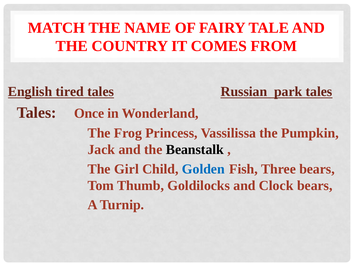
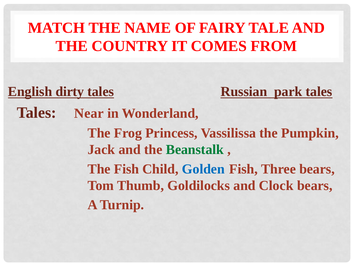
tired: tired -> dirty (70, 92)
Once: Once -> Near (89, 113)
Beanstalk colour: black -> green (195, 149)
The Girl: Girl -> Fish (127, 169)
